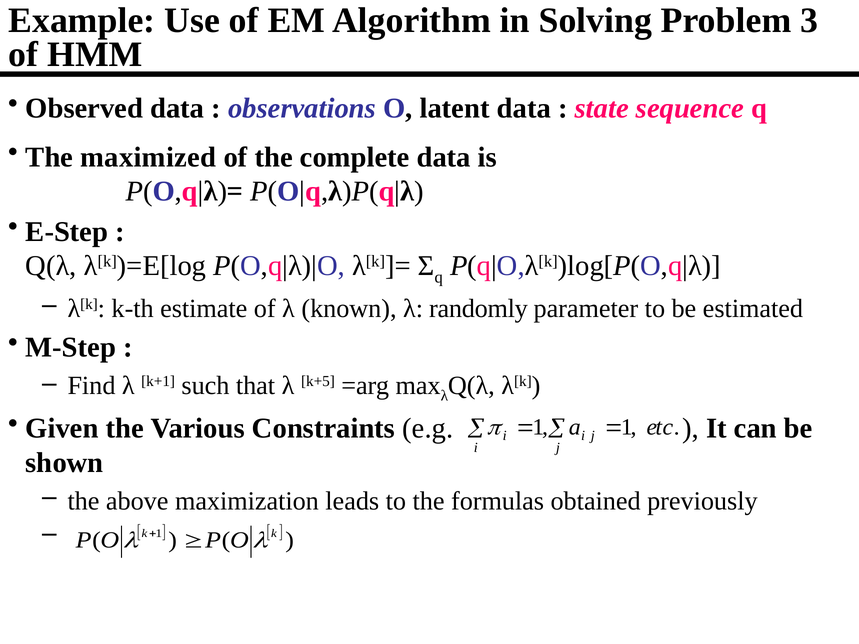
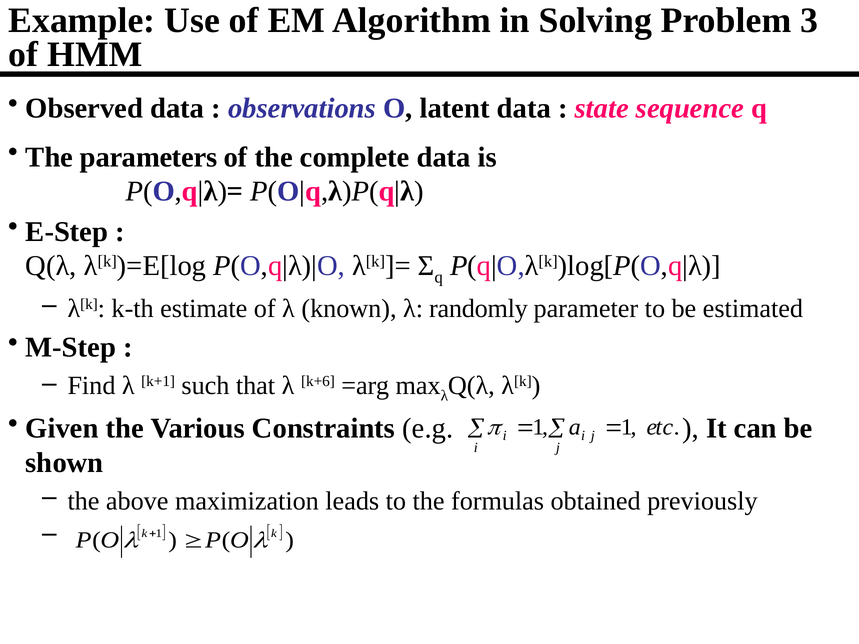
maximized: maximized -> parameters (149, 157)
k+5: k+5 -> k+6 (318, 381)
